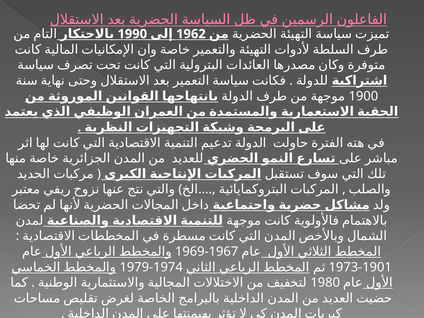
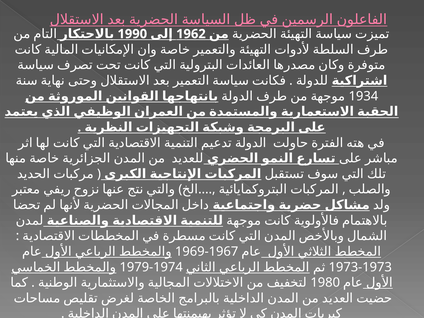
1900: 1900 -> 1934 (363, 96)
1901: 1901 -> 1973 (377, 267)
